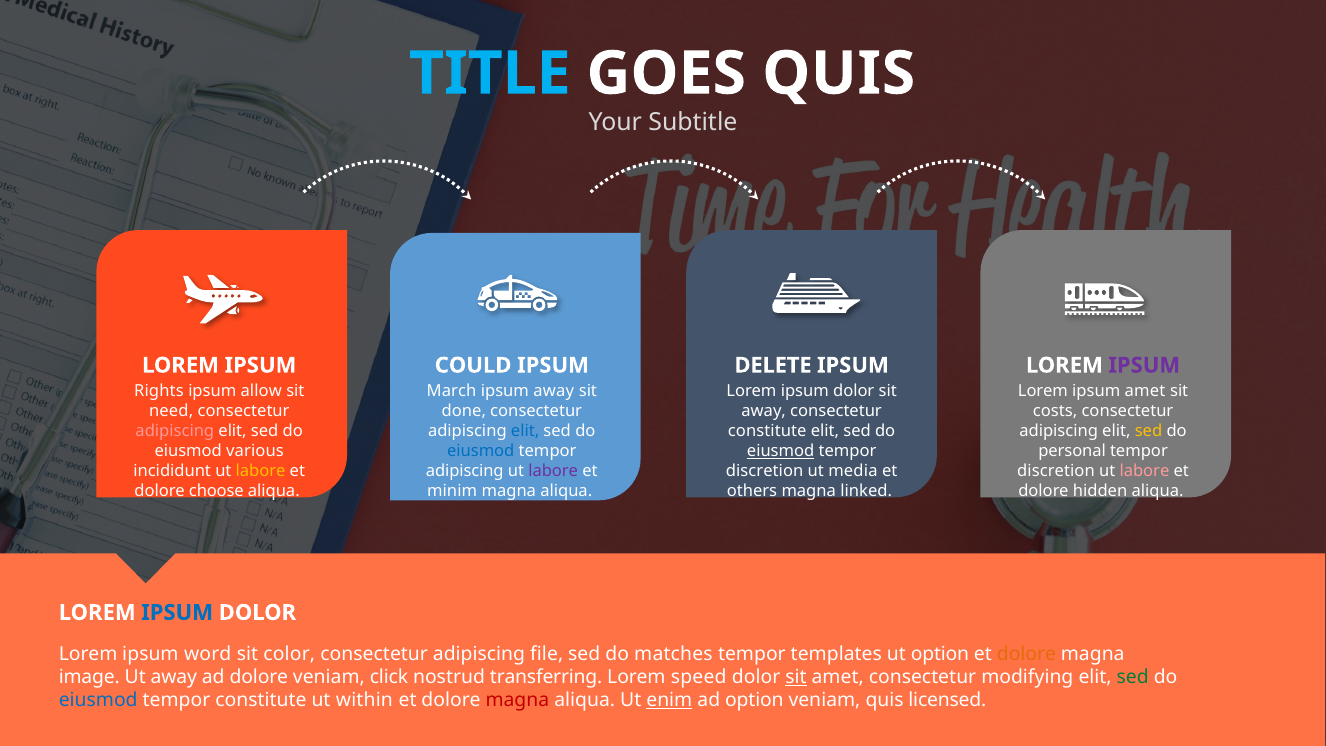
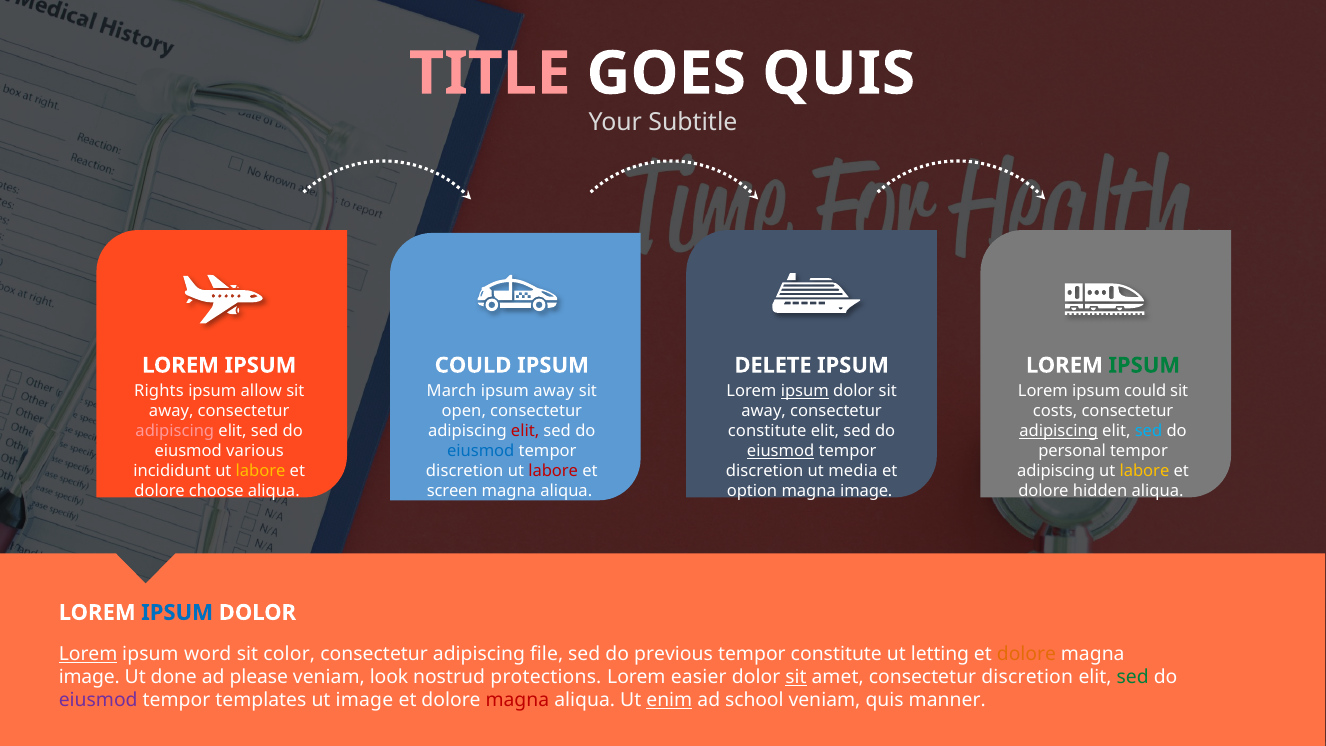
TITLE colour: light blue -> pink (490, 74)
IPSUM colour: purple -> green (1144, 365)
ipsum underline: none -> present (805, 391)
ipsum amet: amet -> could (1145, 391)
need: need -> away (171, 411)
done: done -> open (464, 411)
elit colour: blue -> red (525, 431)
adipiscing underline: none -> present (1059, 431)
sed colour: yellow -> light blue (1148, 431)
adipiscing: adipiscing -> discretion (465, 471)
labore colour: purple -> red (553, 471)
discretion: discretion -> adipiscing (1056, 471)
labore colour: pink -> yellow (1144, 471)
minim: minim -> screen (452, 491)
others: others -> option (752, 491)
linked: linked -> image (866, 491)
Lorem underline: none -> present (88, 654)
matches: matches -> previous (674, 654)
tempor templates: templates -> constitute (836, 654)
ut option: option -> letting (940, 654)
Ut away: away -> done (174, 677)
ad dolore: dolore -> please (259, 677)
click: click -> look (389, 677)
transferring: transferring -> protections (546, 677)
speed: speed -> easier (699, 677)
consectetur modifying: modifying -> discretion (1027, 677)
eiusmod colour: blue -> purple (98, 700)
tempor constitute: constitute -> templates (261, 700)
ut within: within -> image (364, 700)
ad option: option -> school (754, 700)
licensed: licensed -> manner (947, 700)
